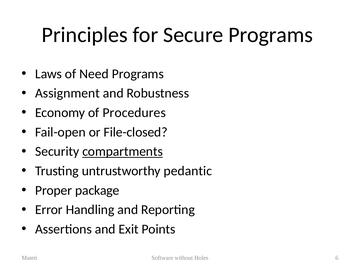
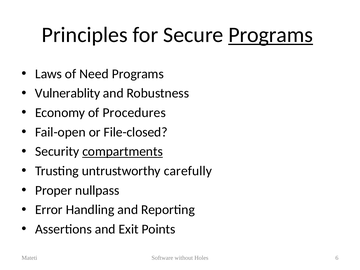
Programs underline: none -> present (271, 35)
Assignment: Assignment -> Vulnerablity (68, 93)
pedantic: pedantic -> carefully (188, 171)
package: package -> nullpass (97, 190)
